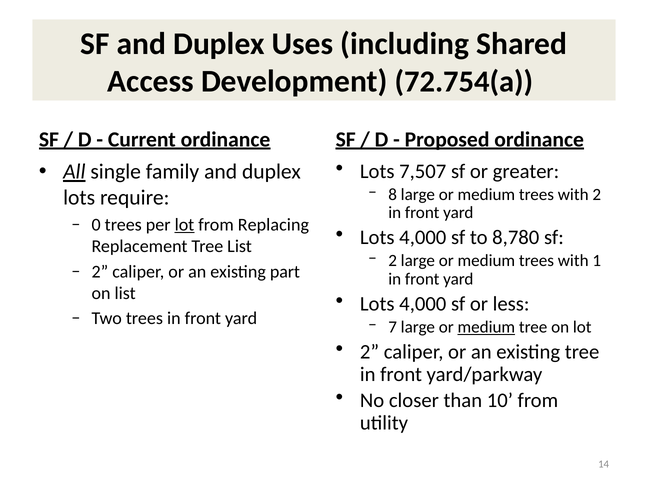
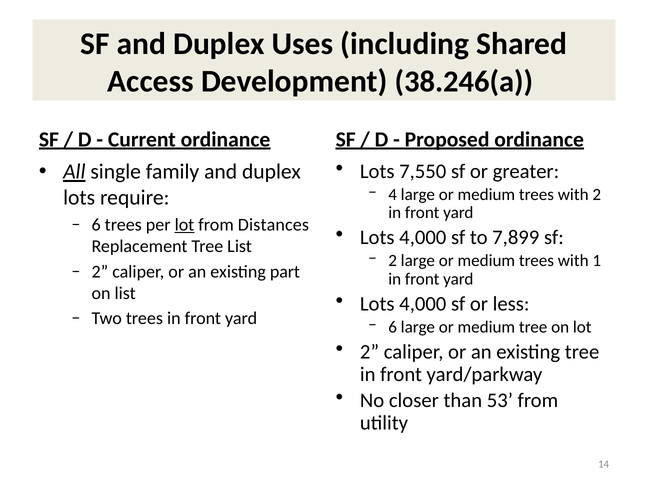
72.754(a: 72.754(a -> 38.246(a (464, 82)
7,507: 7,507 -> 7,550 (423, 171)
8: 8 -> 4 (393, 194)
0: 0 -> 6 (96, 225)
Replacing: Replacing -> Distances (273, 225)
8,780: 8,780 -> 7,899 (516, 238)
7: 7 -> 6 (393, 327)
medium underline: present -> none (486, 327)
10: 10 -> 53 (500, 400)
